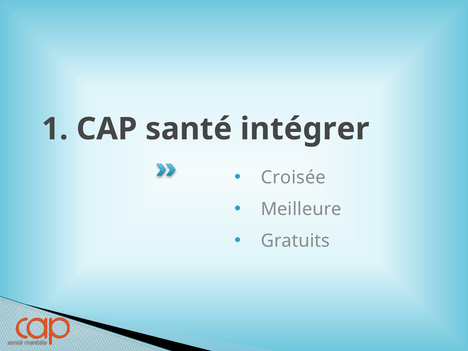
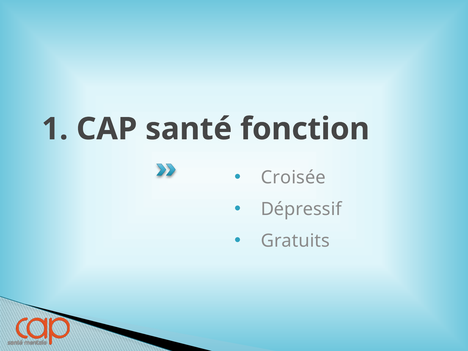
intégrer: intégrer -> fonction (305, 129)
Meilleure: Meilleure -> Dépressif (301, 209)
